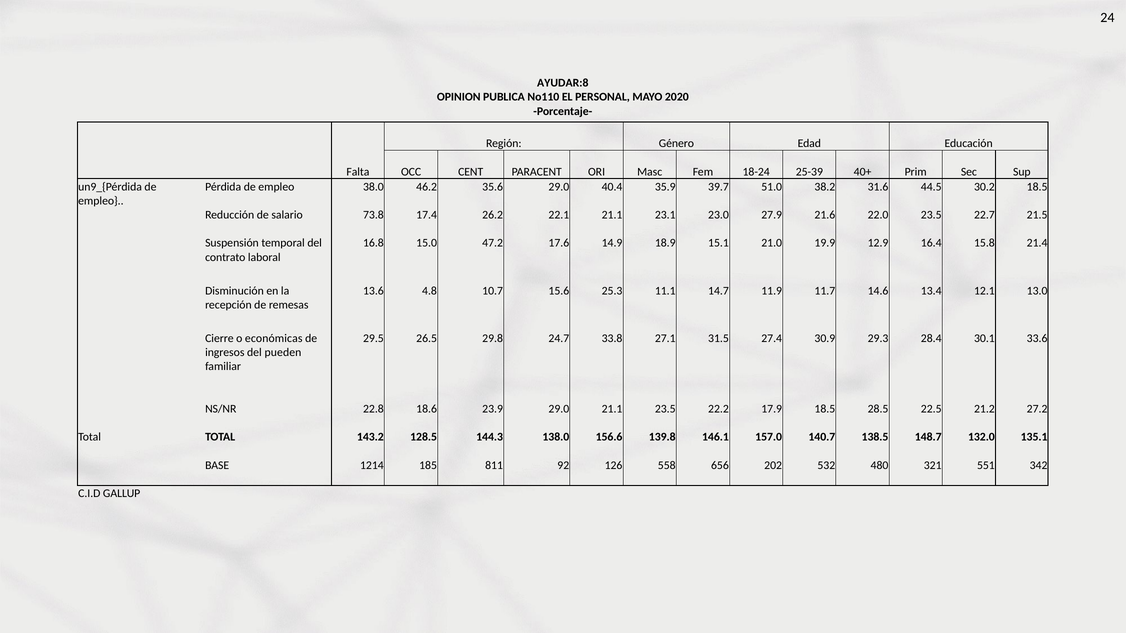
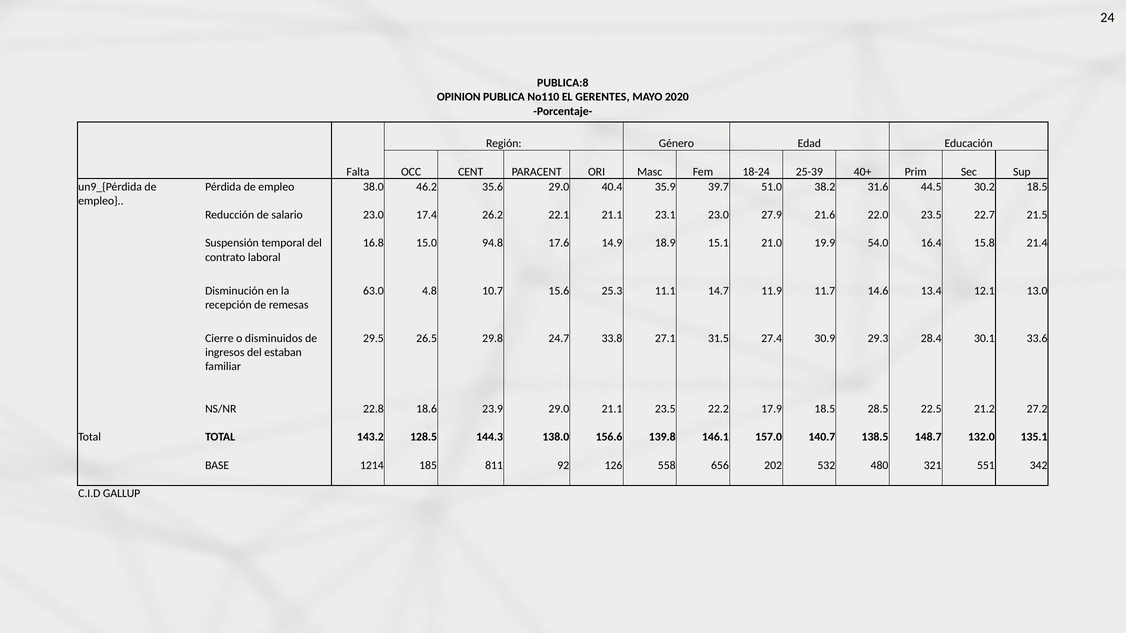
AYUDAR:8: AYUDAR:8 -> PUBLICA:8 (563, 83)
PERSONAL: PERSONAL -> GERENTES (602, 97)
salario 73.8: 73.8 -> 23.0 (373, 215)
47.2: 47.2 -> 94.8 (493, 243)
12.9: 12.9 -> 54.0 (878, 243)
13.6: 13.6 -> 63.0 (373, 291)
económicas: económicas -> disminuidos (274, 338)
pueden: pueden -> estaban (283, 353)
